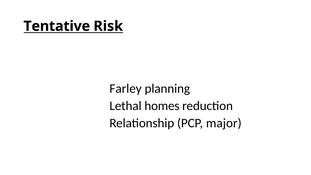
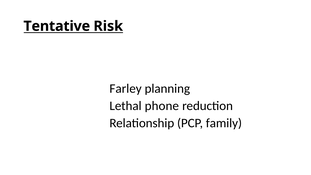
homes: homes -> phone (162, 106)
major: major -> family (224, 123)
